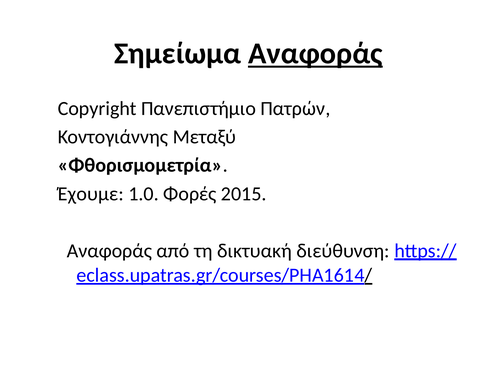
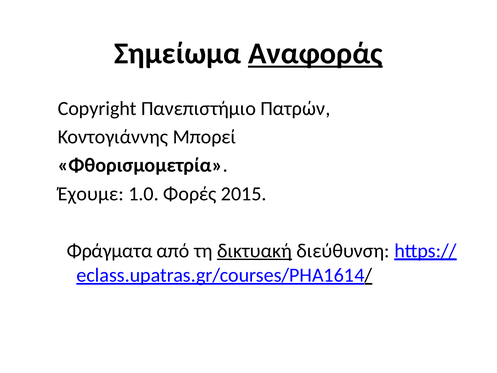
Μεταξύ: Μεταξύ -> Μπορεί (204, 137)
Αναφοράς: Αναφοράς -> Φράγματα (110, 251)
δικτυακή underline: none -> present (255, 251)
